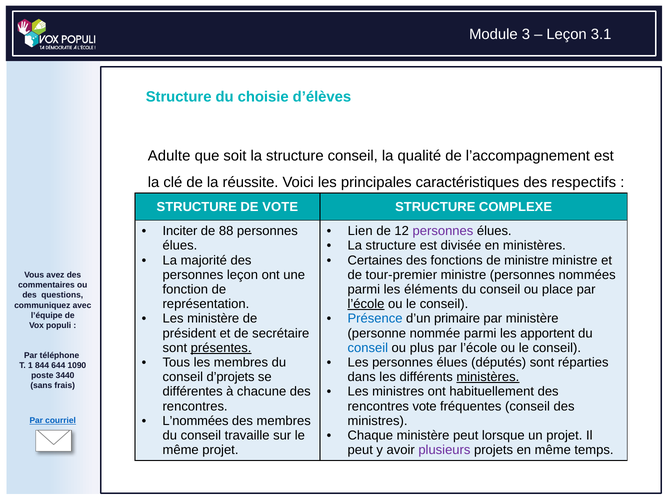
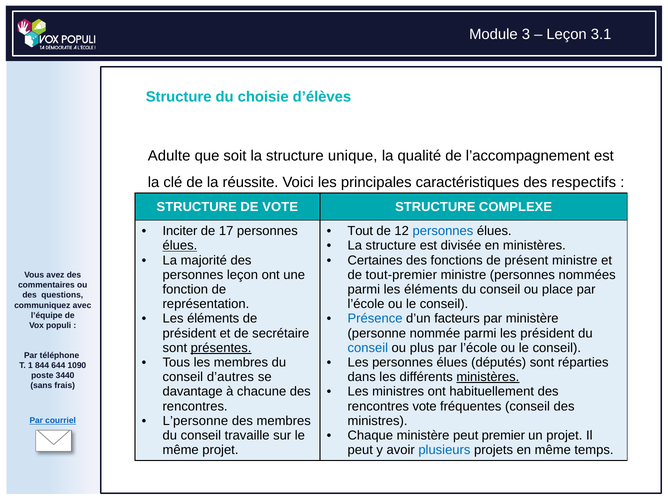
structure conseil: conseil -> unique (353, 156)
88: 88 -> 17 (226, 231)
Lien: Lien -> Tout (360, 231)
personnes colour: purple -> blue (443, 231)
élues underline: none -> present (180, 246)
de ministre: ministre -> présent (526, 260)
tour-premier: tour-premier -> tout-premier (401, 275)
l’école underline: present -> none (366, 304)
ministère: ministère -> éléments (213, 319)
primaire: primaire -> facteurs (457, 319)
les apportent: apportent -> président (547, 333)
d’projets: d’projets -> d’autres (230, 377)
différentes: différentes -> davantage (193, 392)
L’nommées: L’nommées -> L’personne (195, 421)
lorsque: lorsque -> premier (503, 435)
plusieurs colour: purple -> blue (444, 450)
